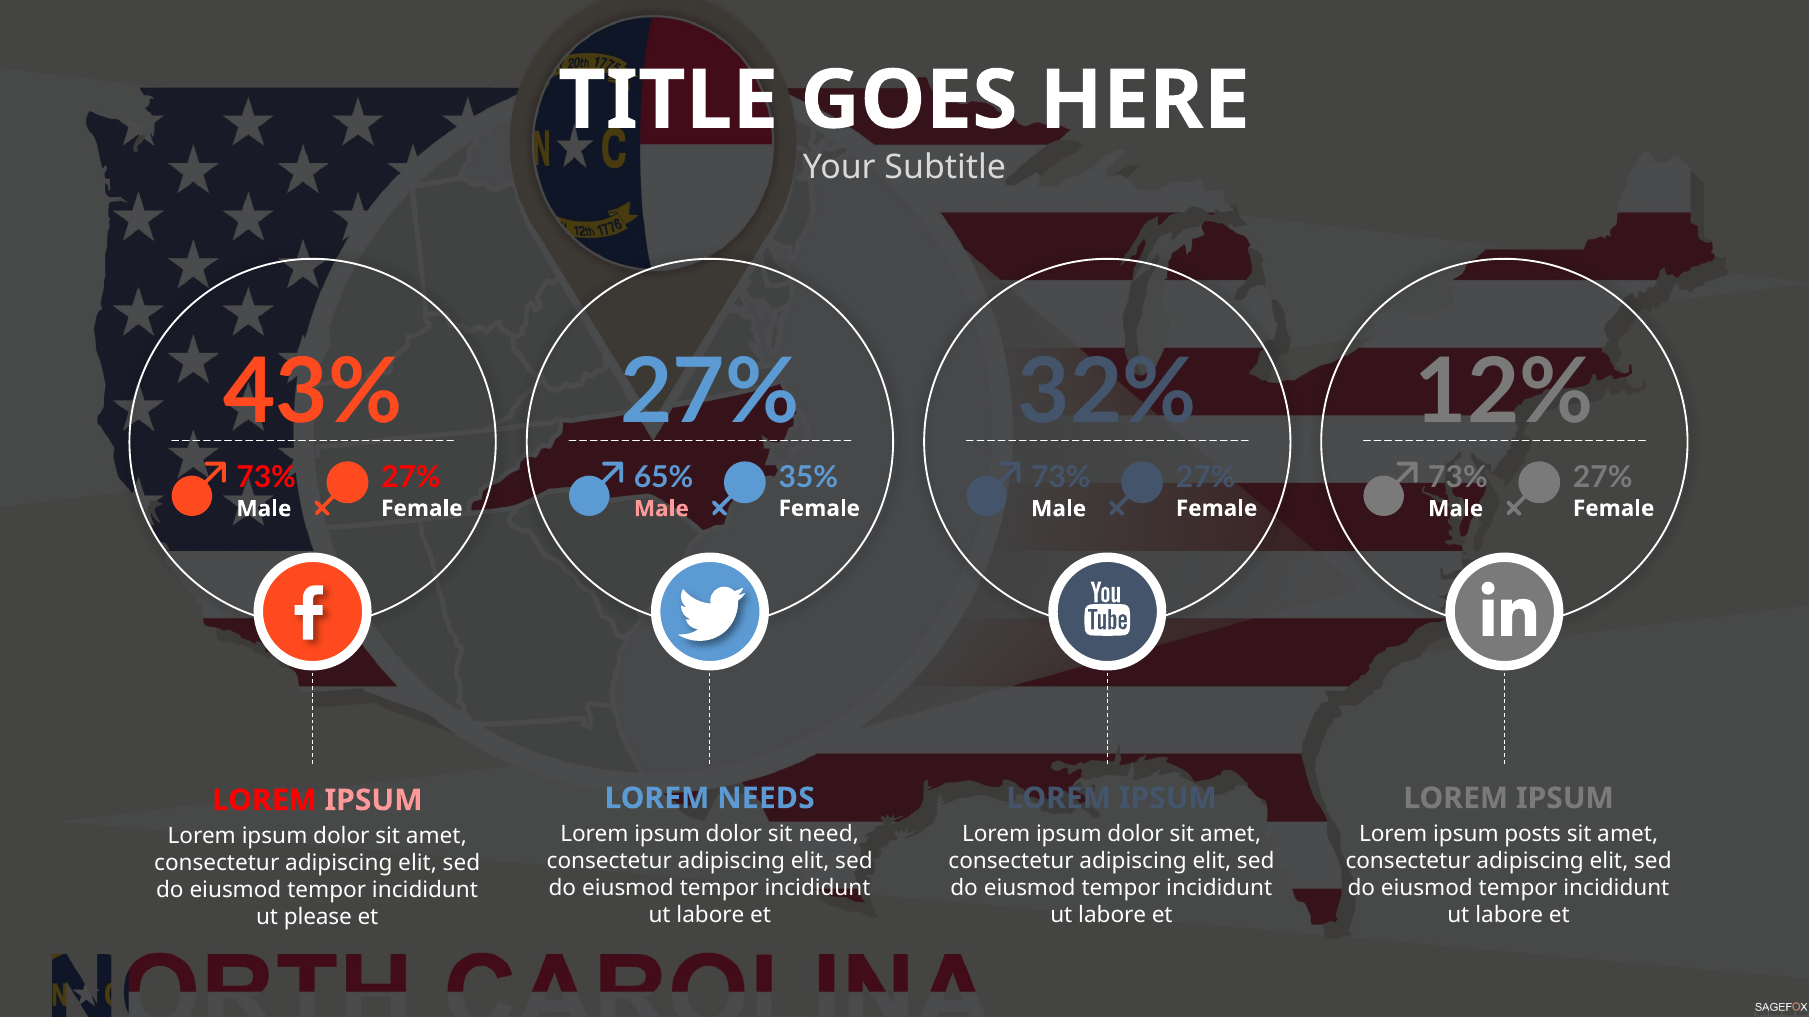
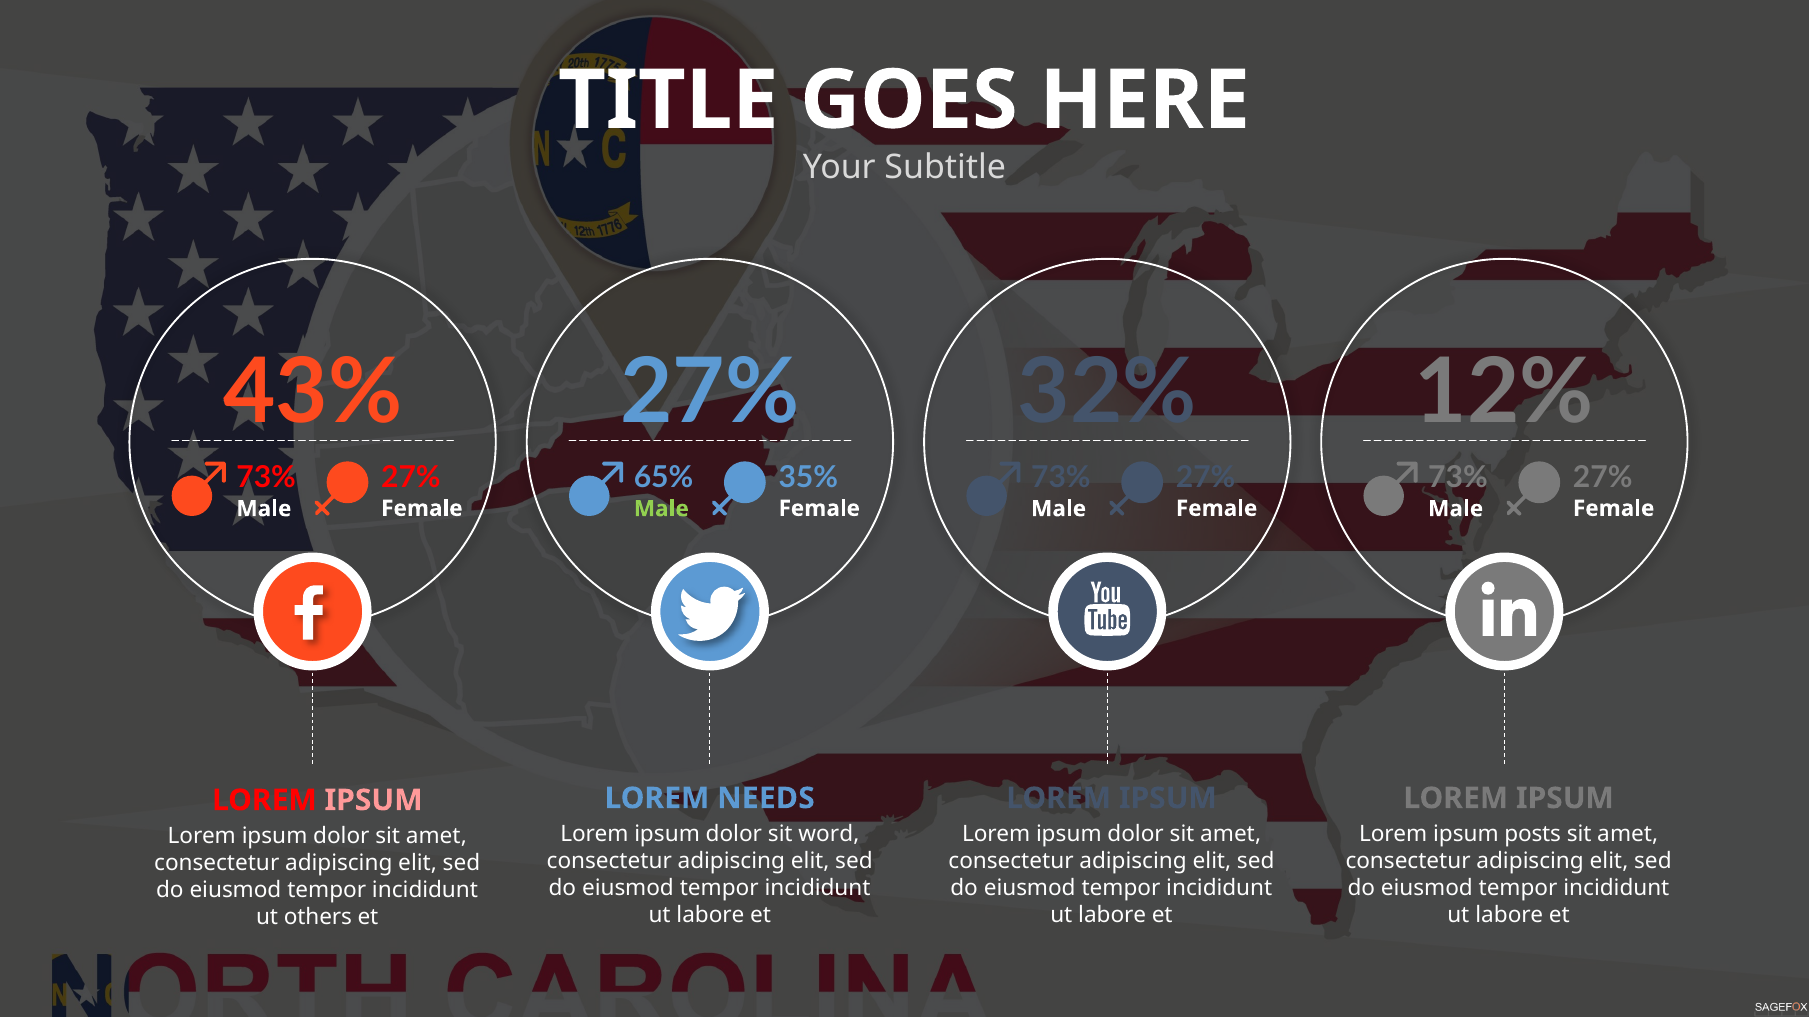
Male colour: pink -> light green (661, 509)
need: need -> word (829, 834)
please: please -> others (318, 918)
